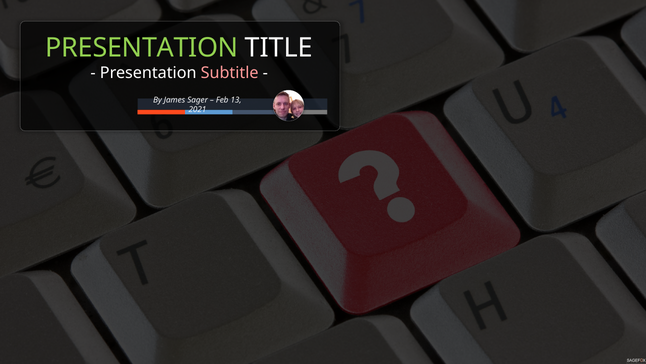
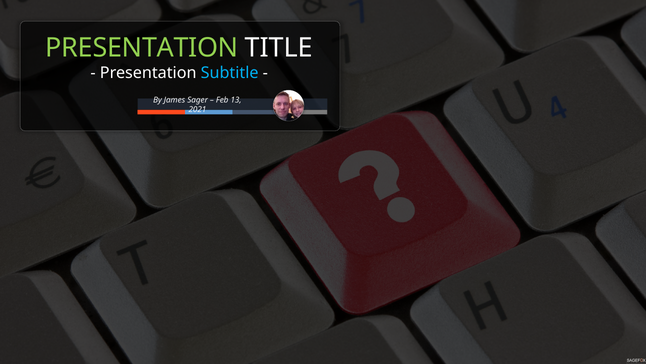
Subtitle colour: pink -> light blue (230, 73)
